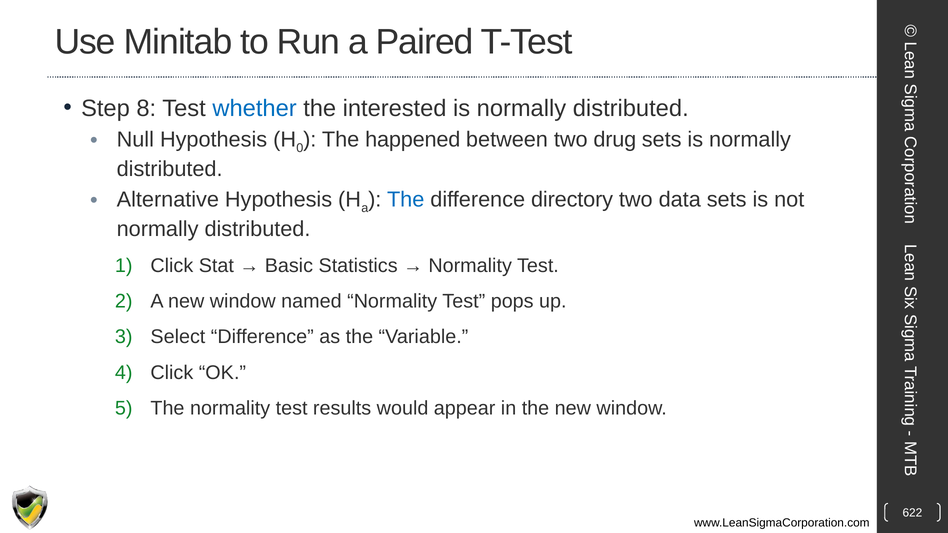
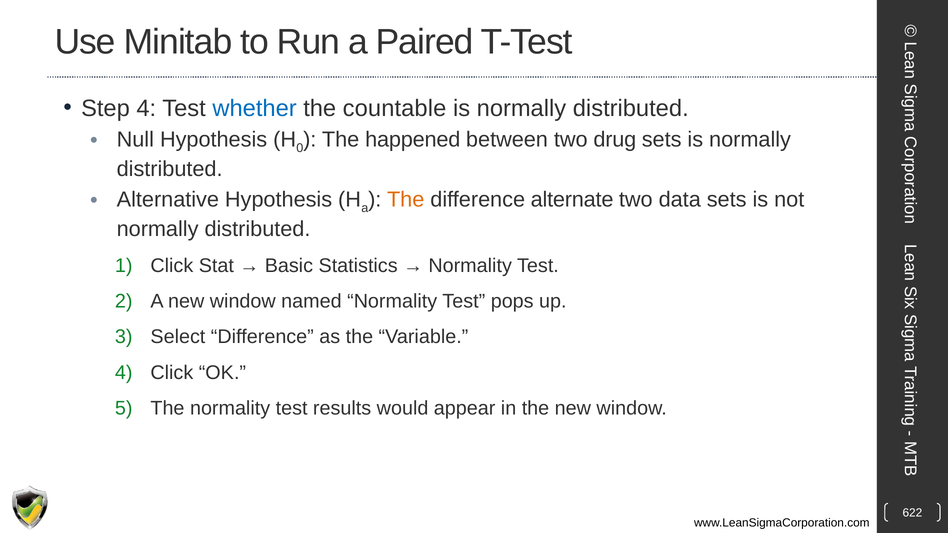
Step 8: 8 -> 4 (146, 108)
interested: interested -> countable (395, 108)
The colour: blue -> orange (406, 200)
directory: directory -> alternate (572, 200)
